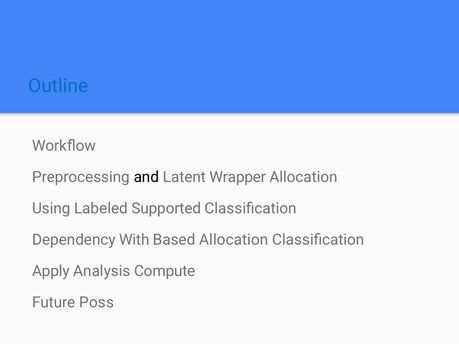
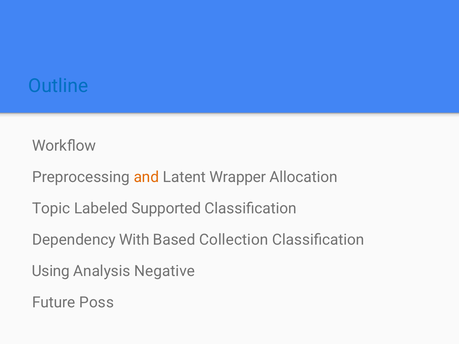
and colour: black -> orange (146, 177)
Using: Using -> Topic (51, 209)
Based Allocation: Allocation -> Collection (234, 240)
Apply: Apply -> Using (51, 271)
Compute: Compute -> Negative (165, 271)
